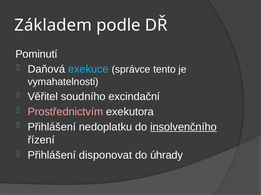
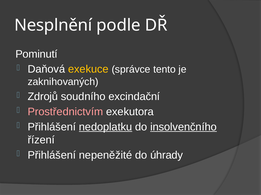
Základem: Základem -> Nesplnění (53, 25)
exekuce colour: light blue -> yellow (88, 69)
vymahatelnosti: vymahatelnosti -> zaknihovaných (63, 82)
Věřitel: Věřitel -> Zdrojů (43, 97)
nedoplatku underline: none -> present (106, 127)
disponovat: disponovat -> nepeněžité (106, 156)
